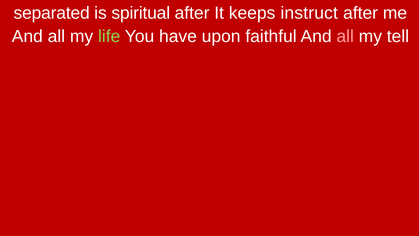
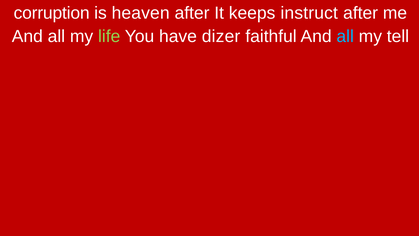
separated: separated -> corruption (52, 13)
spiritual: spiritual -> heaven (141, 13)
upon: upon -> dizer (221, 36)
all colour: pink -> light blue (345, 36)
